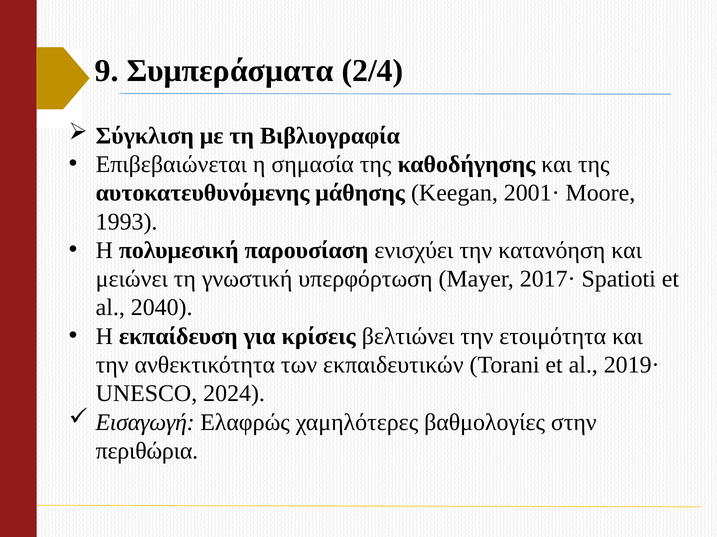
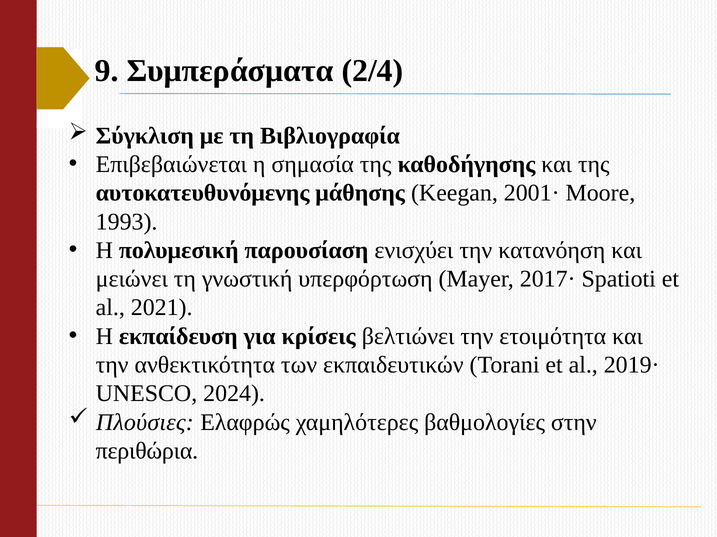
2040: 2040 -> 2021 (162, 308)
Εισαγωγή: Εισαγωγή -> Πλούσιες (145, 423)
